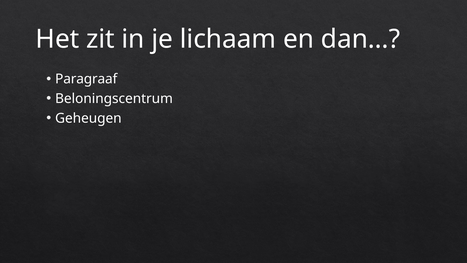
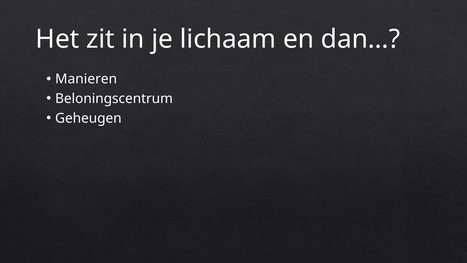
Paragraaf: Paragraaf -> Manieren (86, 79)
